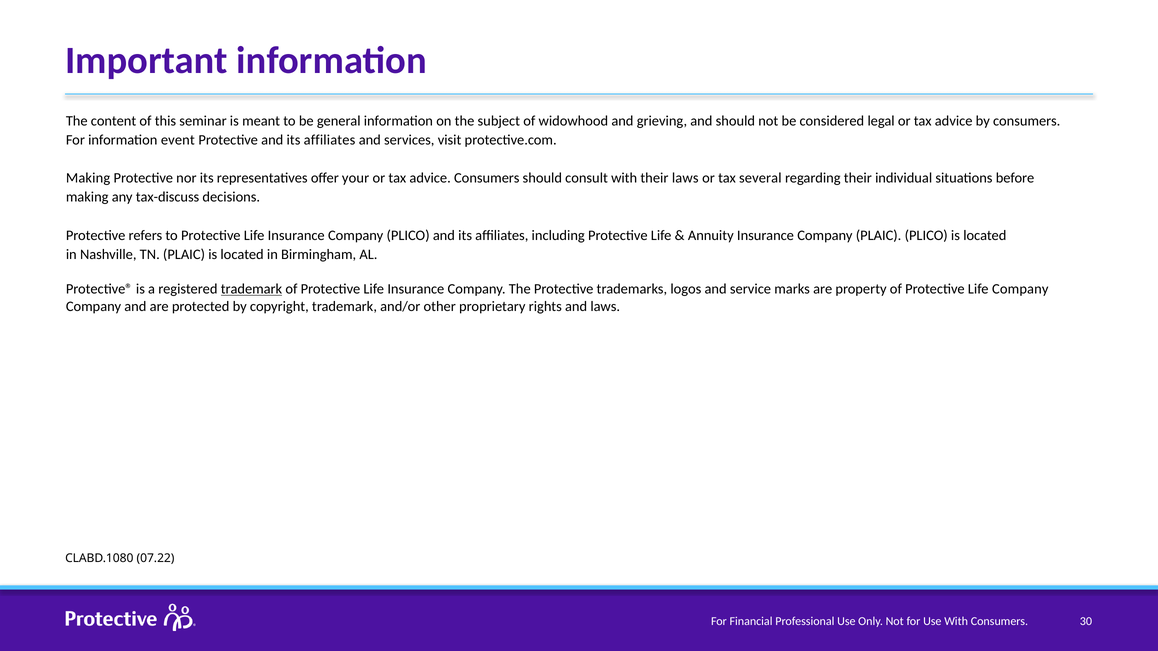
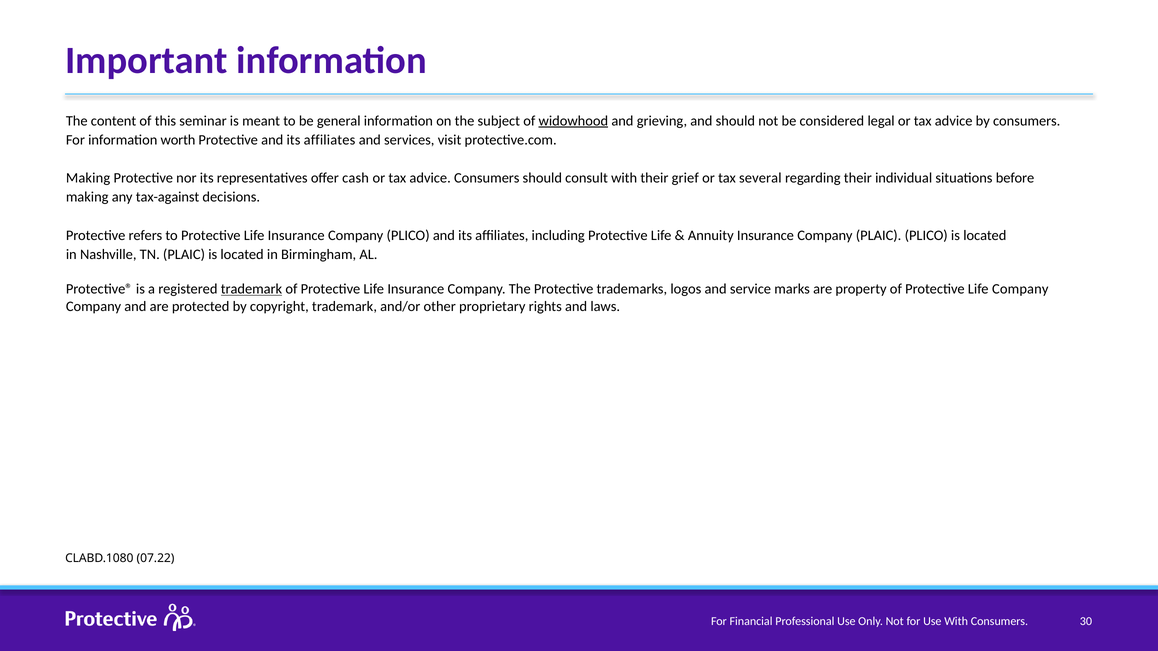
widowhood underline: none -> present (573, 121)
event: event -> worth (178, 140)
your: your -> cash (356, 178)
their laws: laws -> grief (685, 178)
tax-discuss: tax-discuss -> tax-against (168, 197)
